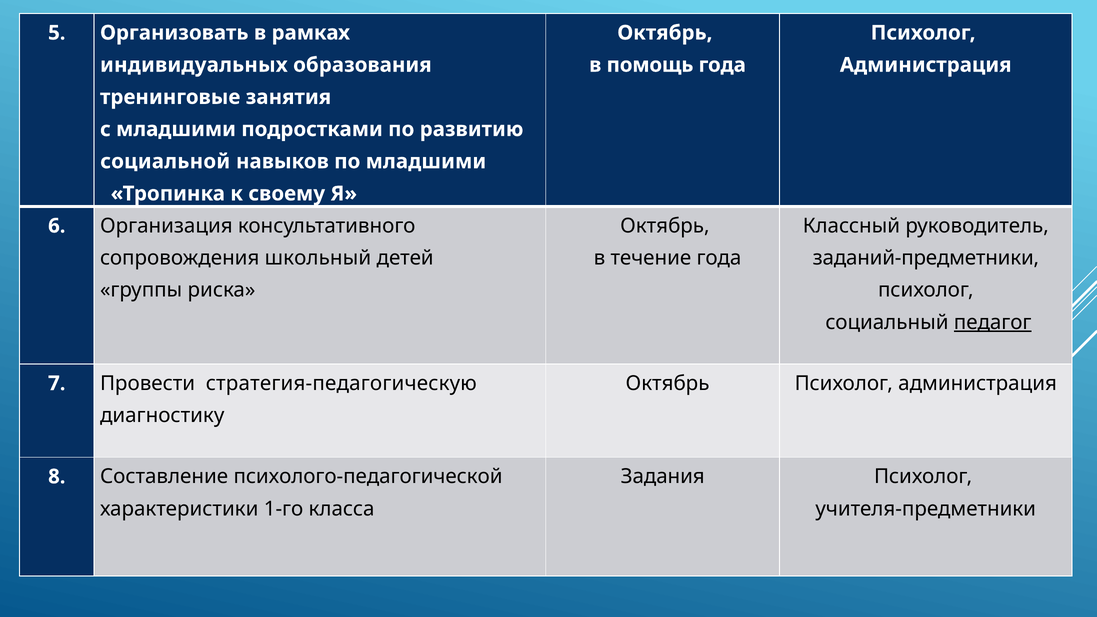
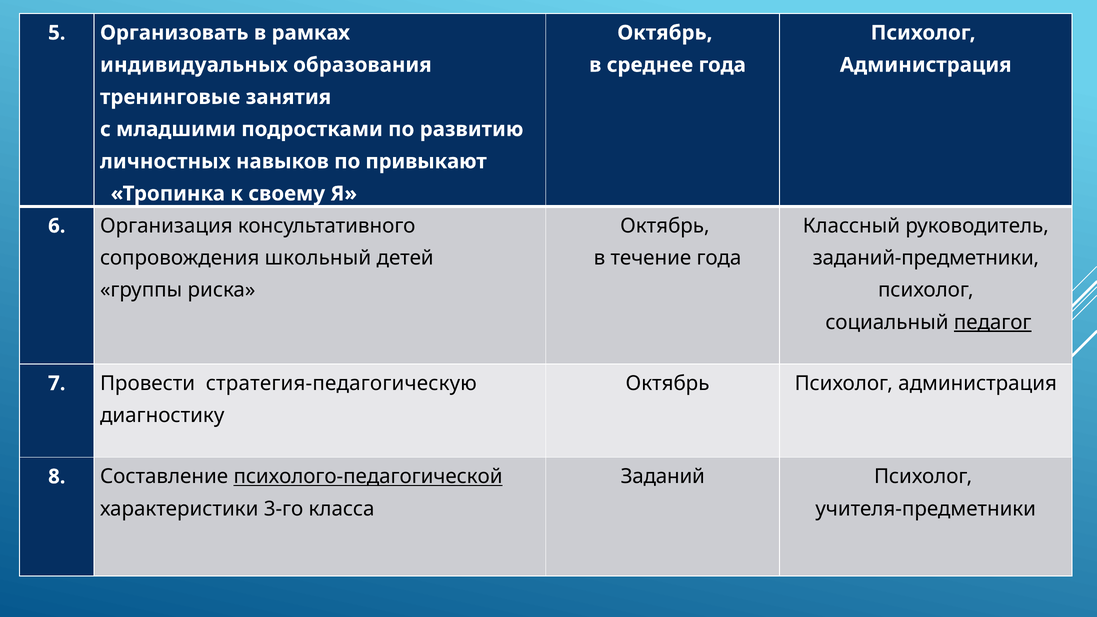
помощь: помощь -> среднее (650, 65)
социальной: социальной -> личностных (165, 161)
по младшими: младшими -> привыкают (426, 161)
Задания: Задания -> Заданий (663, 477)
психолого-педагогической underline: none -> present (368, 477)
1-го: 1-го -> 3-го (284, 509)
